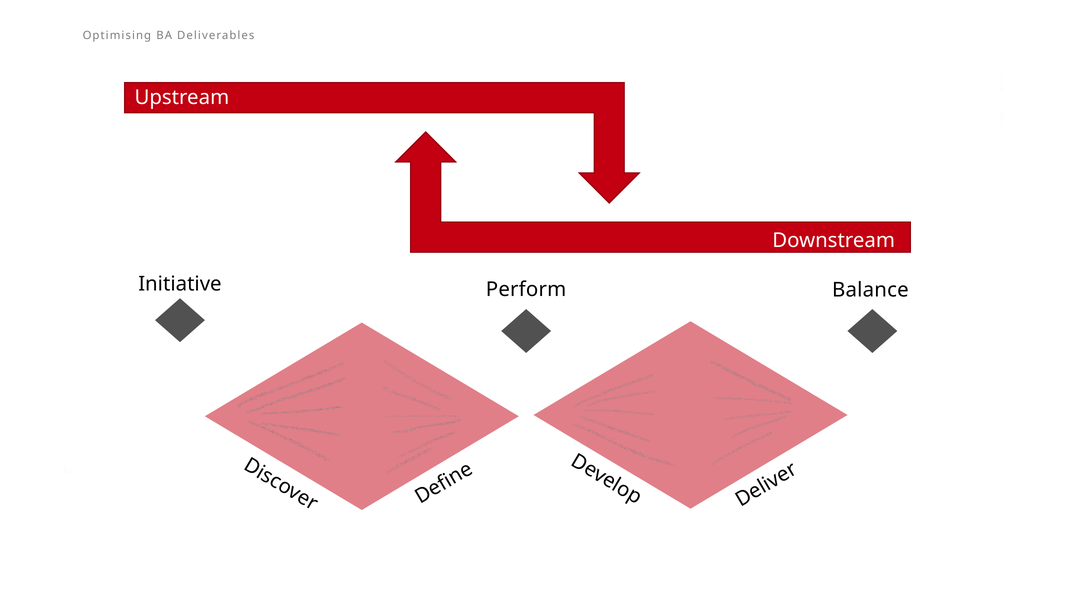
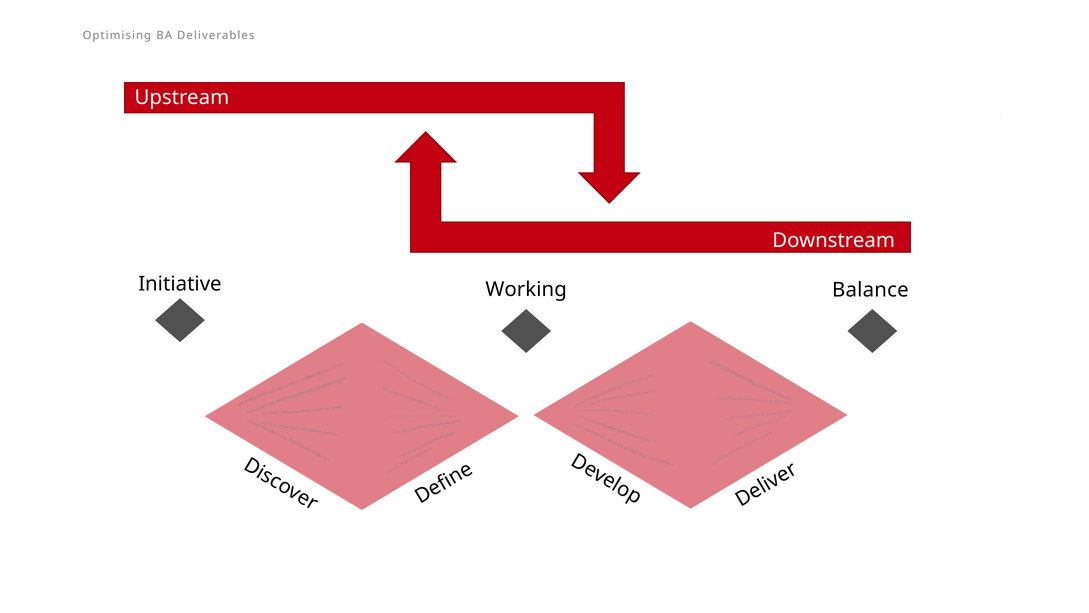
Perform: Perform -> Working (526, 290)
